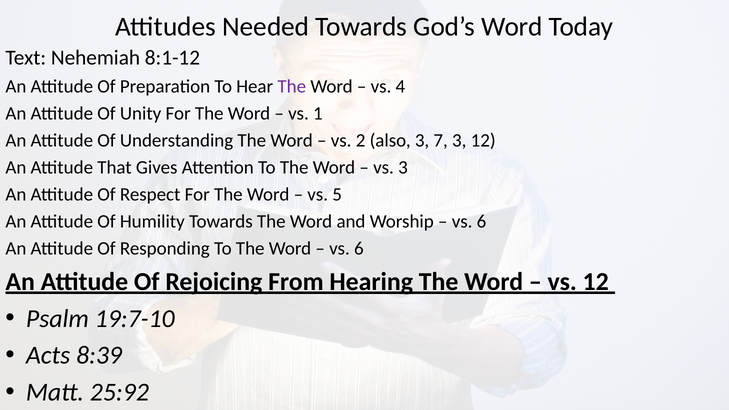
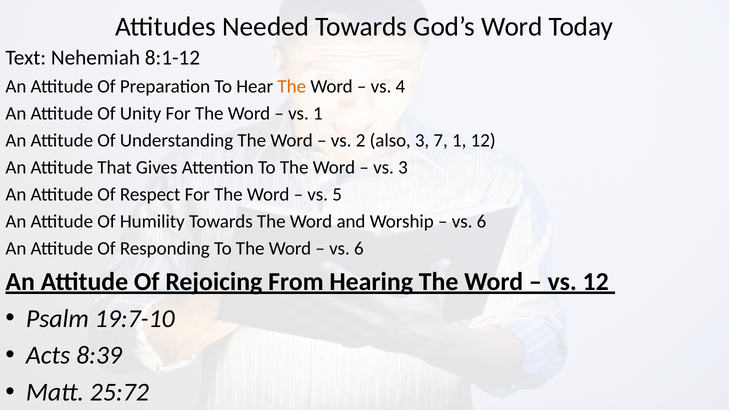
The colour: purple -> orange (292, 86)
7 3: 3 -> 1 (459, 140)
25:92: 25:92 -> 25:72 (119, 392)
